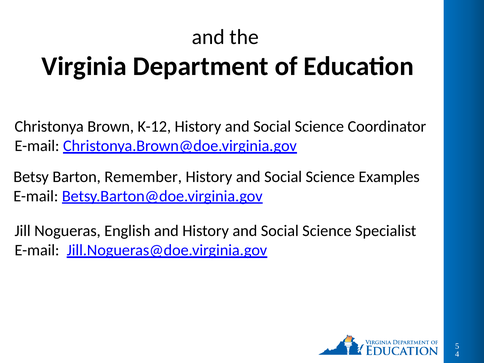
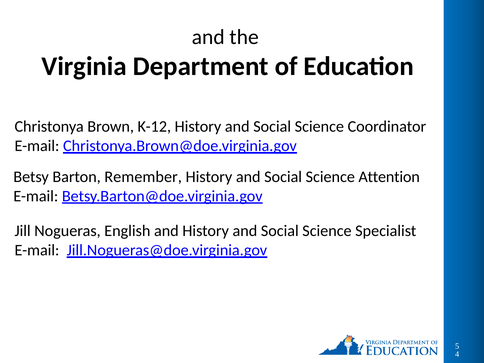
Examples: Examples -> Attention (389, 177)
